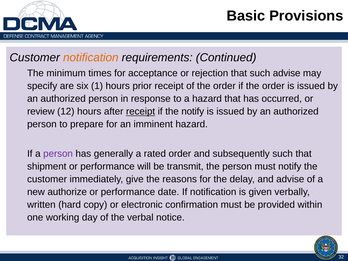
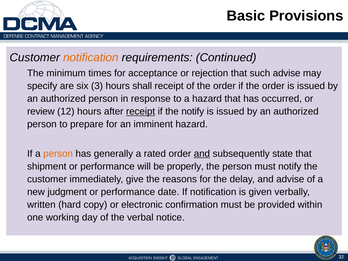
1: 1 -> 3 (97, 86)
prior: prior -> shall (142, 86)
person colour: purple -> orange (58, 154)
and underline: none -> present (202, 154)
subsequently such: such -> state (283, 154)
transmit: transmit -> properly (185, 166)
authorize: authorize -> judgment (67, 192)
